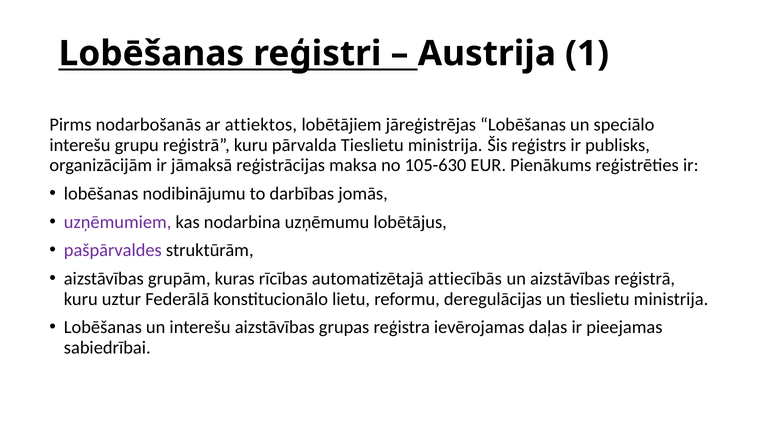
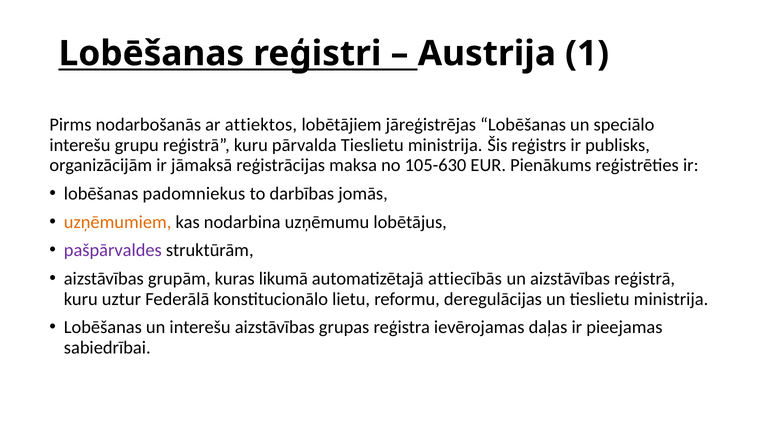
nodibinājumu: nodibinājumu -> padomniekus (194, 194)
uzņēmumiem colour: purple -> orange (118, 222)
rīcības: rīcības -> likumā (283, 279)
